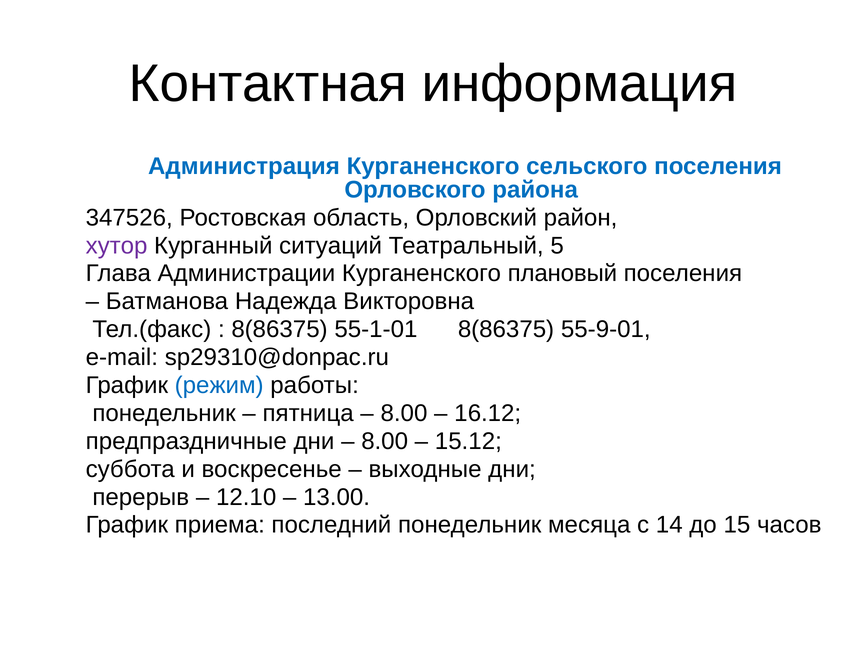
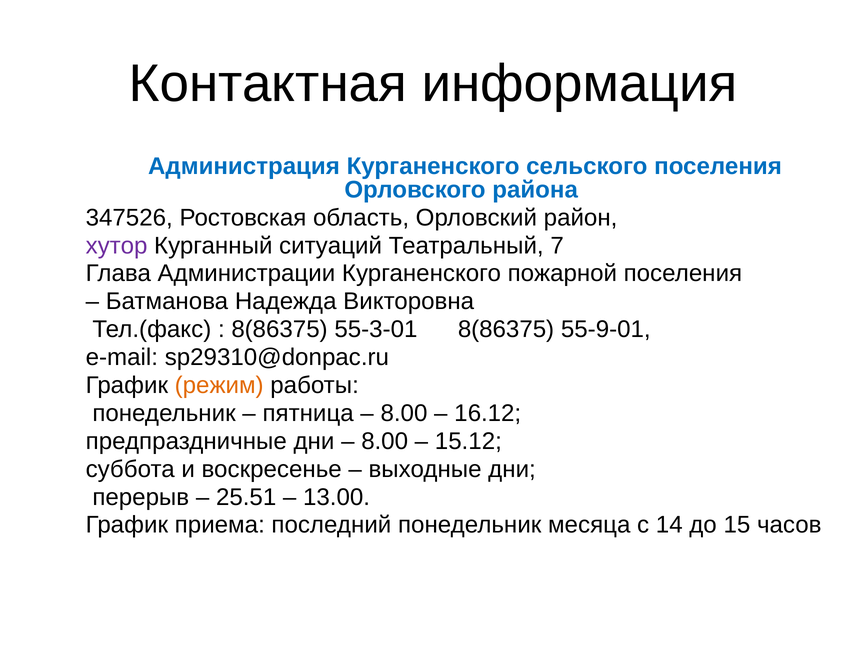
5: 5 -> 7 (557, 246)
плановый: плановый -> пожарной (562, 274)
55-1-01: 55-1-01 -> 55-3-01 (376, 330)
режим colour: blue -> orange (219, 385)
12.10: 12.10 -> 25.51 (246, 497)
